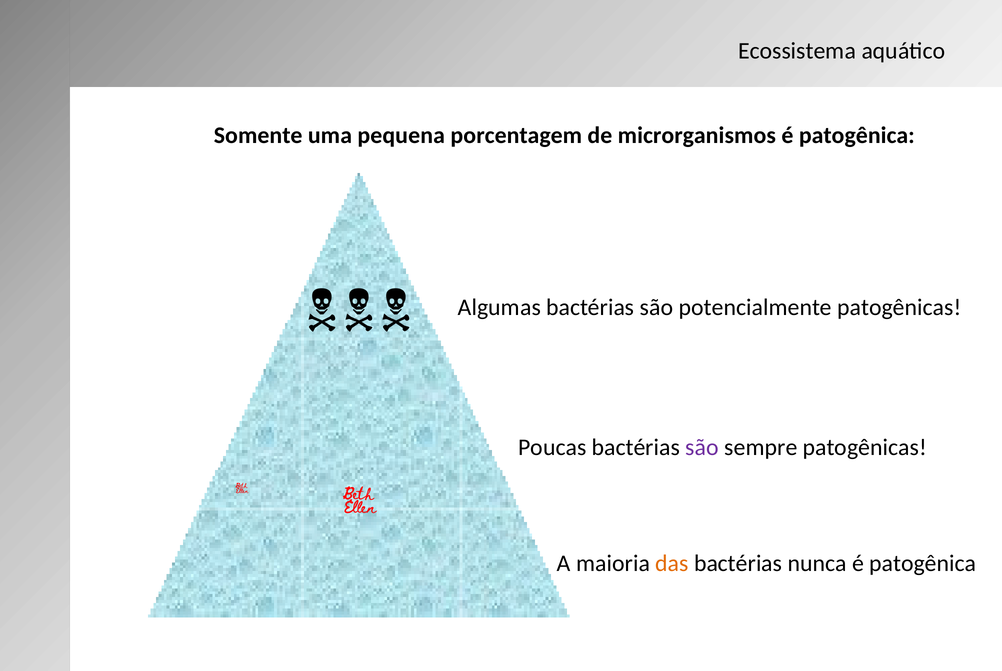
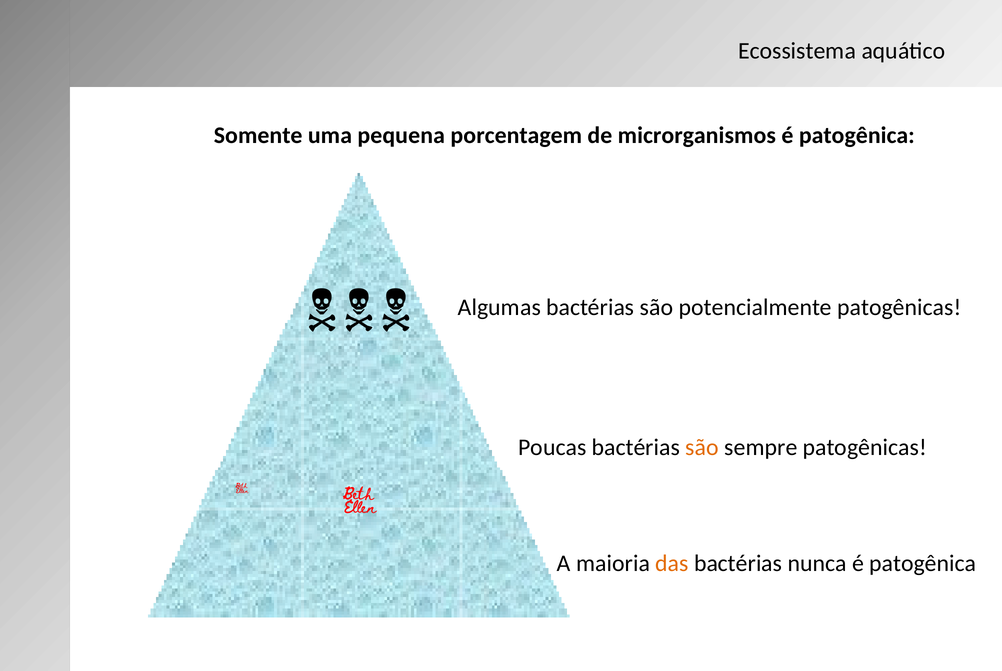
são colour: purple -> orange (702, 448)
